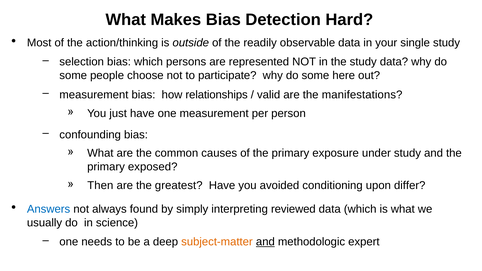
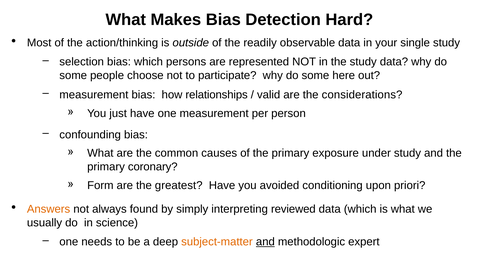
manifestations: manifestations -> considerations (362, 95)
exposed: exposed -> coronary (153, 167)
Then: Then -> Form (100, 186)
differ: differ -> priori (410, 186)
Answers colour: blue -> orange (49, 209)
